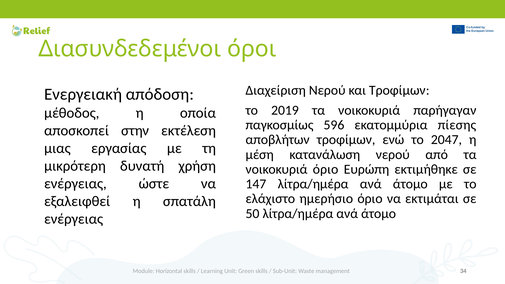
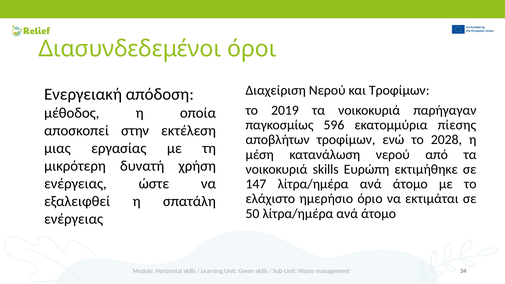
2047: 2047 -> 2028 (446, 140)
νοικοκυριά όριο: όριο -> skills (326, 169)
